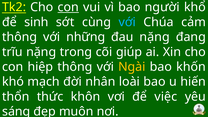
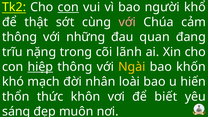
sinh: sinh -> thật (36, 22)
với colour: light blue -> pink (127, 22)
đau nặng: nặng -> quan (155, 37)
giúp: giúp -> lãnh (129, 52)
hiệp underline: none -> present (40, 67)
việc: việc -> biết (166, 97)
